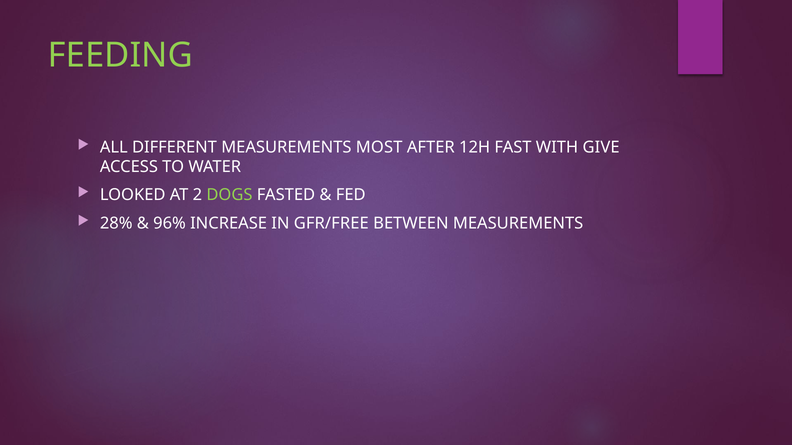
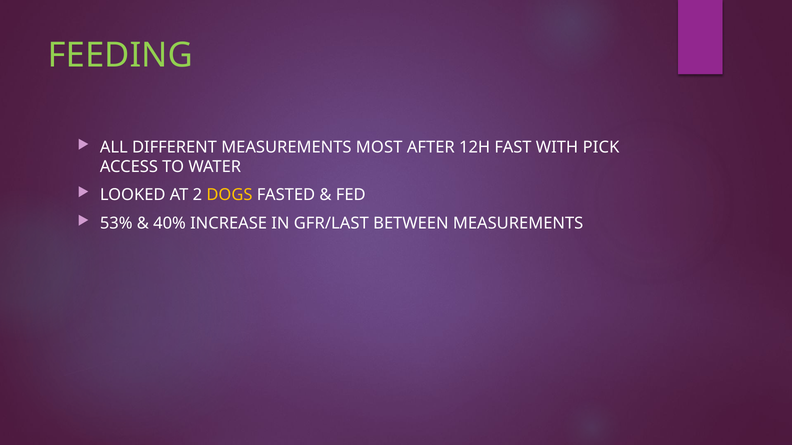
GIVE: GIVE -> PICK (601, 147)
DOGS colour: light green -> yellow (229, 195)
28%: 28% -> 53% (116, 223)
96%: 96% -> 40% (169, 223)
GFR/FREE: GFR/FREE -> GFR/LAST (331, 223)
